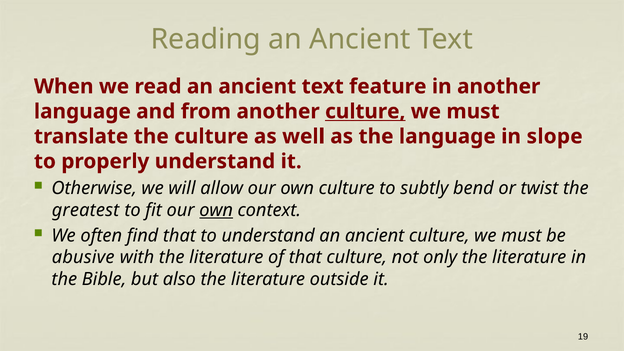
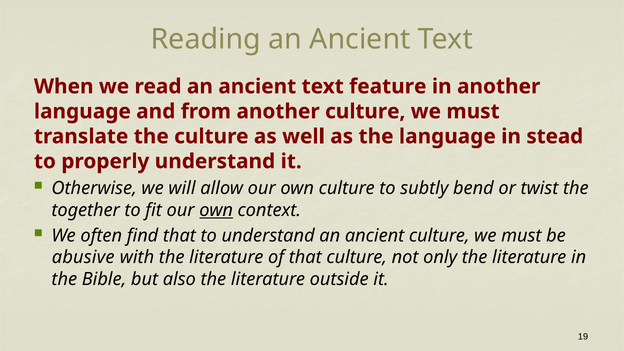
culture underline: present -> none (365, 111)
slope: slope -> stead (555, 136)
greatest: greatest -> together (86, 210)
